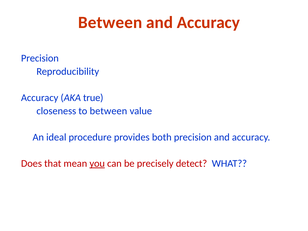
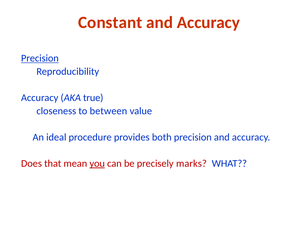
Between: Between -> Constant (110, 22)
Precision underline: none -> present (40, 58)
detect: detect -> marks (191, 163)
